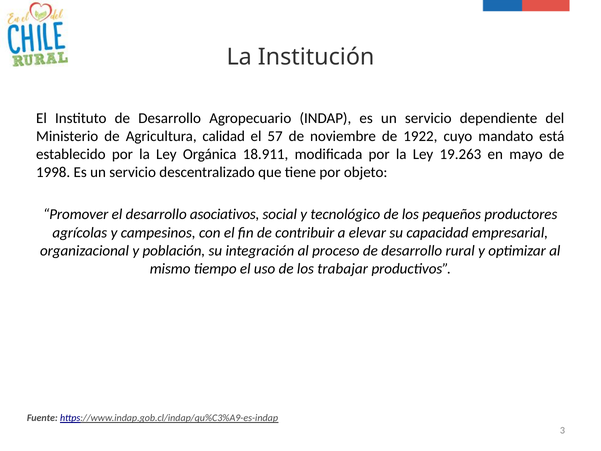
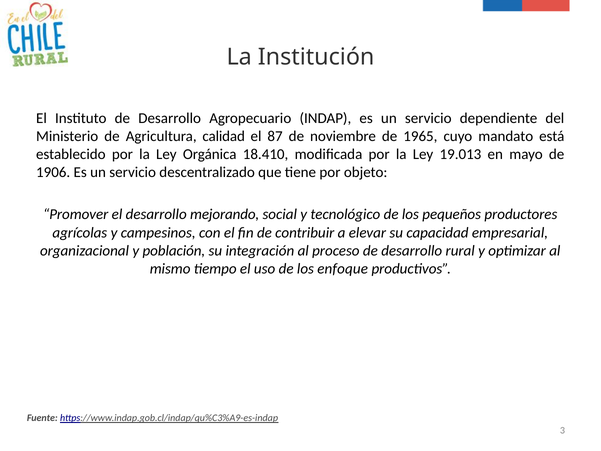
57: 57 -> 87 (275, 136)
1922: 1922 -> 1965 (420, 136)
18.911: 18.911 -> 18.410 (266, 154)
19.263: 19.263 -> 19.013 (460, 154)
1998: 1998 -> 1906 (53, 172)
asociativos: asociativos -> mejorando (225, 214)
trabajar: trabajar -> enfoque (343, 268)
